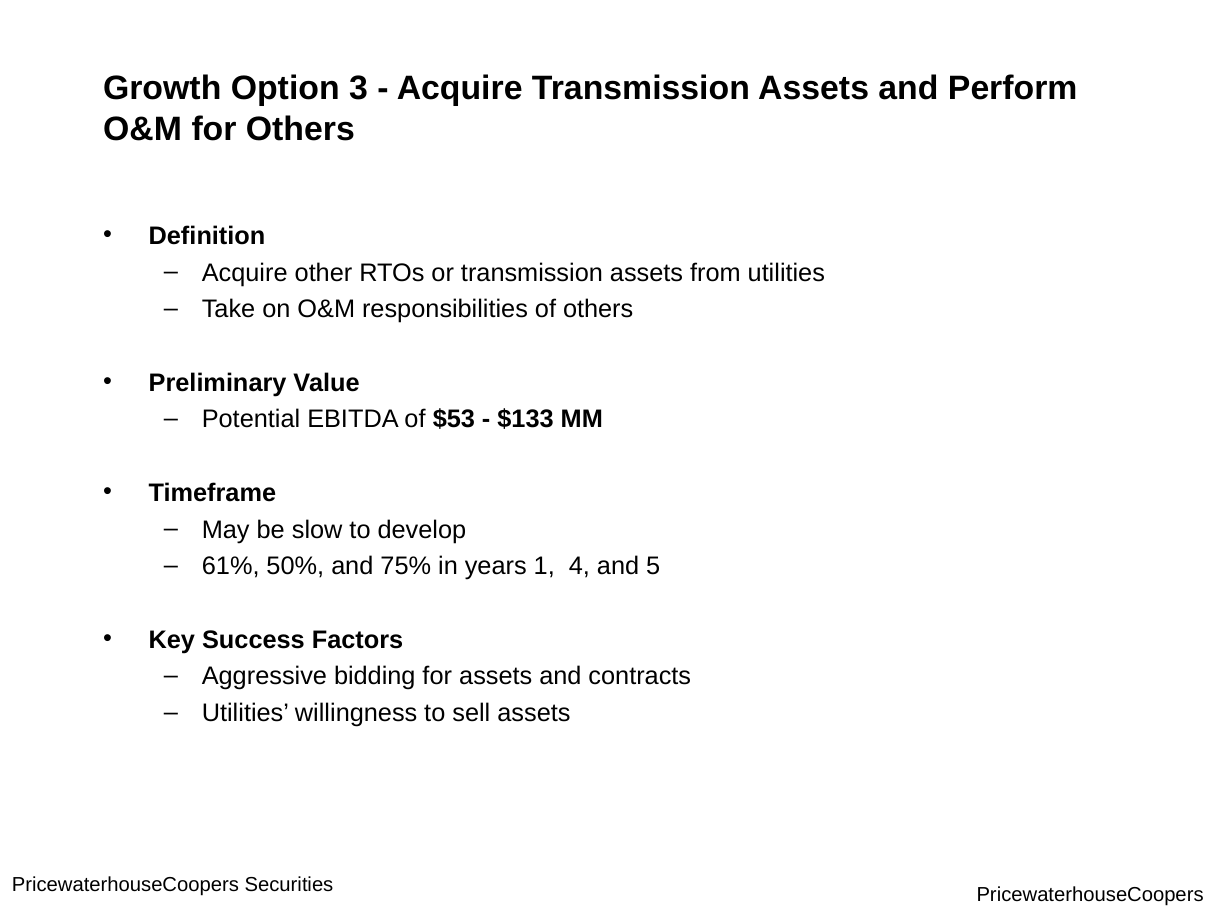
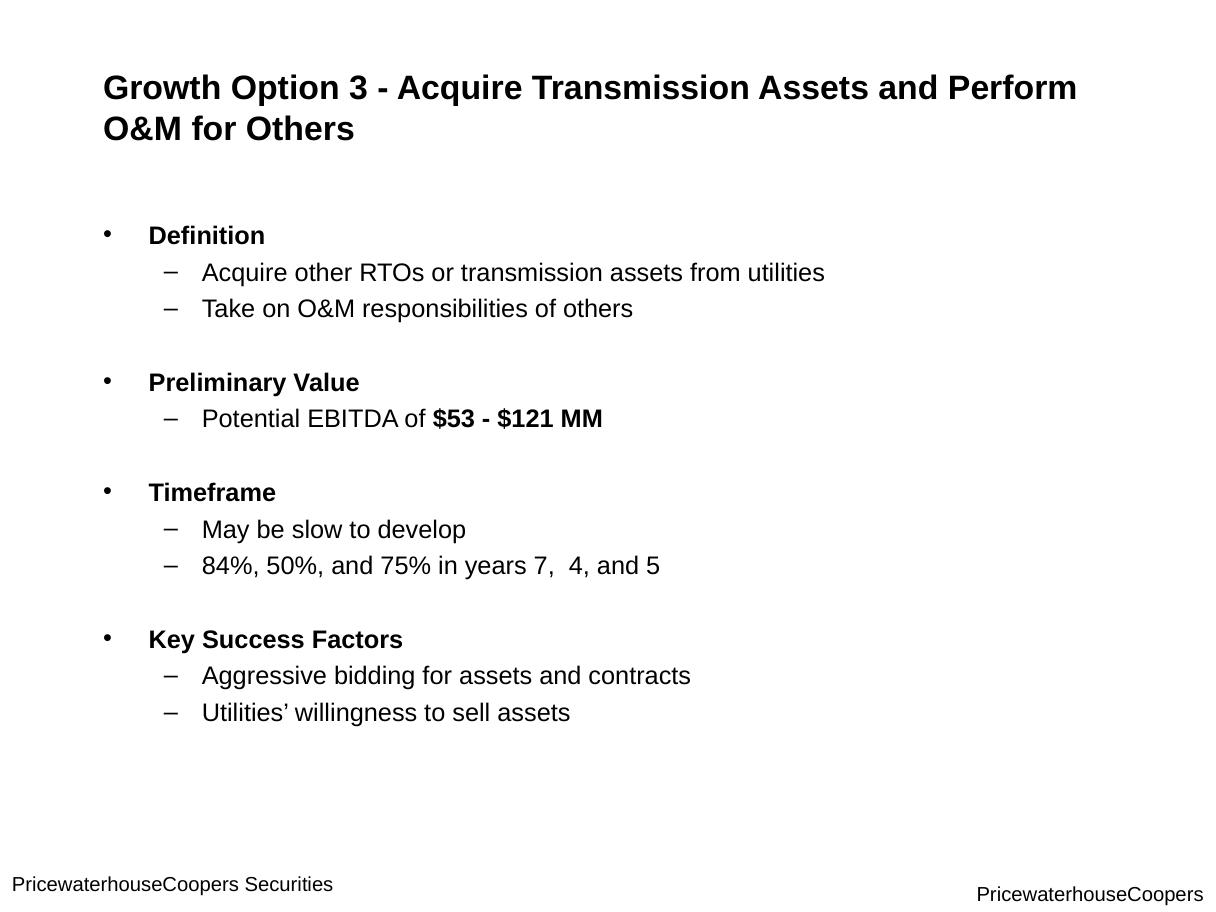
$133: $133 -> $121 (526, 420)
61%: 61% -> 84% (231, 566)
1: 1 -> 7 (544, 566)
